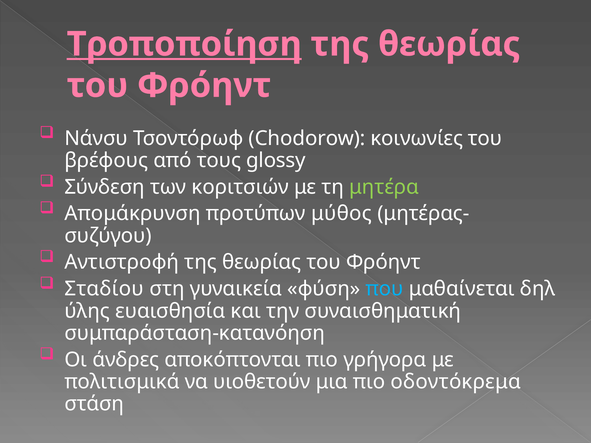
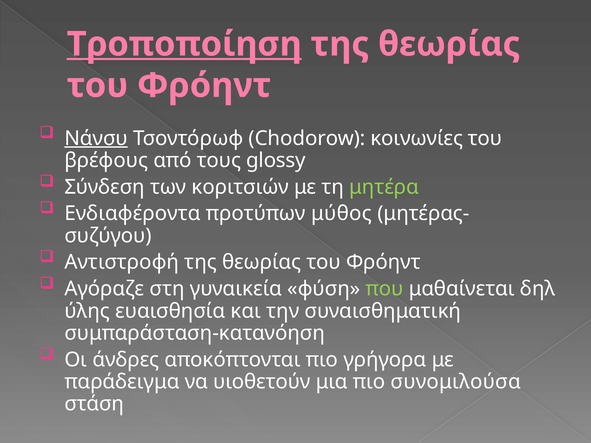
Νάνσυ underline: none -> present (96, 138)
Απομάκρυνση: Απομάκρυνση -> Ενδιαφέροντα (132, 214)
Σταδίου: Σταδίου -> Αγόραζε (104, 289)
που colour: light blue -> light green (385, 289)
πολιτισμικά: πολιτισμικά -> παράδειγμα (122, 382)
οδοντόκρεμα: οδοντόκρεμα -> συνομιλούσα (456, 382)
